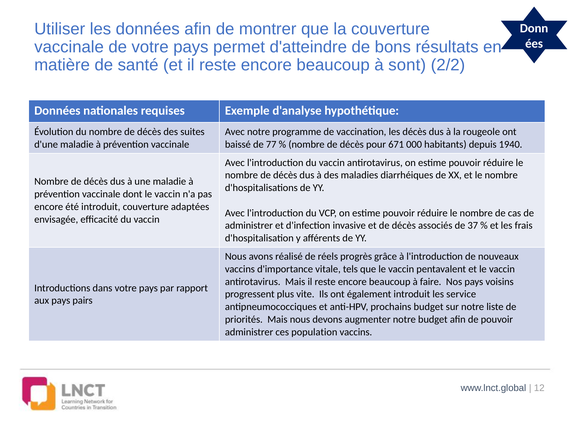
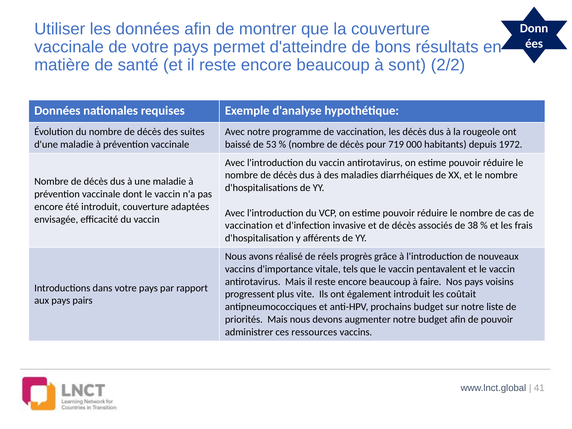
77: 77 -> 53 (271, 144)
671: 671 -> 719 (396, 144)
1940: 1940 -> 1972 (511, 144)
administrer: administrer -> vaccination (249, 226)
37: 37 -> 38 (473, 226)
service: service -> coûtait (461, 294)
population: population -> ressources (314, 332)
12: 12 -> 41 (539, 388)
